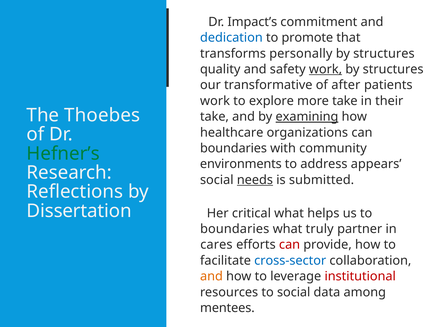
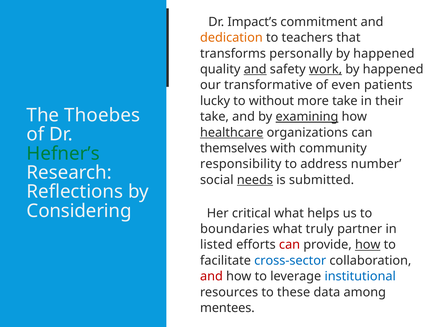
dedication colour: blue -> orange (231, 38)
promote: promote -> teachers (307, 38)
structures: structures -> happened (384, 54)
and underline: none -> present (255, 69)
structures: structures -> happened (393, 69)
after: after -> even (346, 85)
work: work -> lucky (215, 101)
explore: explore -> without (271, 101)
healthcare underline: none -> present (232, 132)
boundaries: boundaries -> themselves (233, 148)
environments: environments -> responsibility (241, 164)
appears: appears -> number (376, 164)
Dissertation: Dissertation -> Considering (79, 211)
cares: cares -> listed (216, 245)
how underline: none -> present (368, 245)
and colour: orange -> red (211, 276)
institutional colour: red -> blue (360, 276)
to social: social -> these (294, 292)
